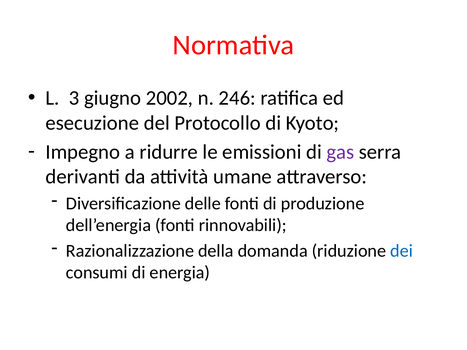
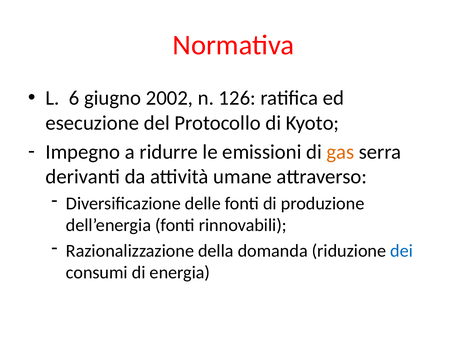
3: 3 -> 6 (74, 98)
246: 246 -> 126 (237, 98)
gas colour: purple -> orange (340, 152)
